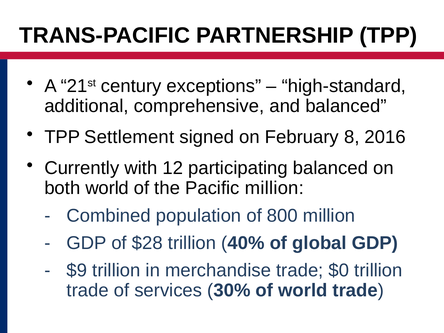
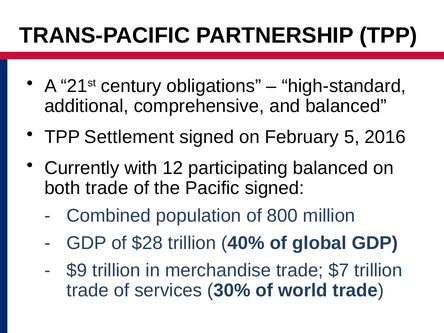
exceptions: exceptions -> obligations (214, 86)
8: 8 -> 5 (352, 137)
both world: world -> trade (107, 188)
Pacific million: million -> signed (274, 188)
$0: $0 -> $7 (339, 270)
